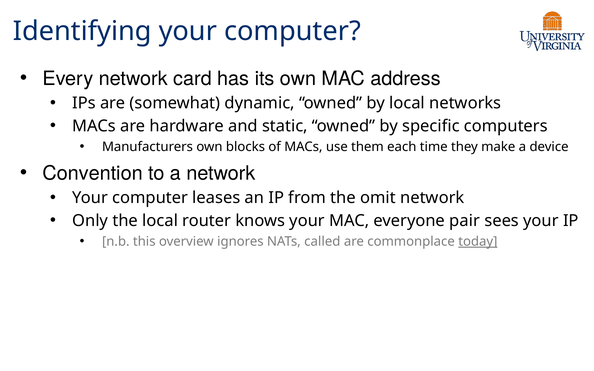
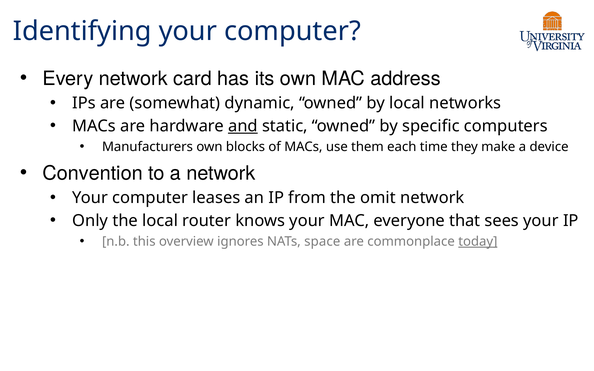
and underline: none -> present (243, 126)
pair: pair -> that (465, 221)
called: called -> space (322, 242)
